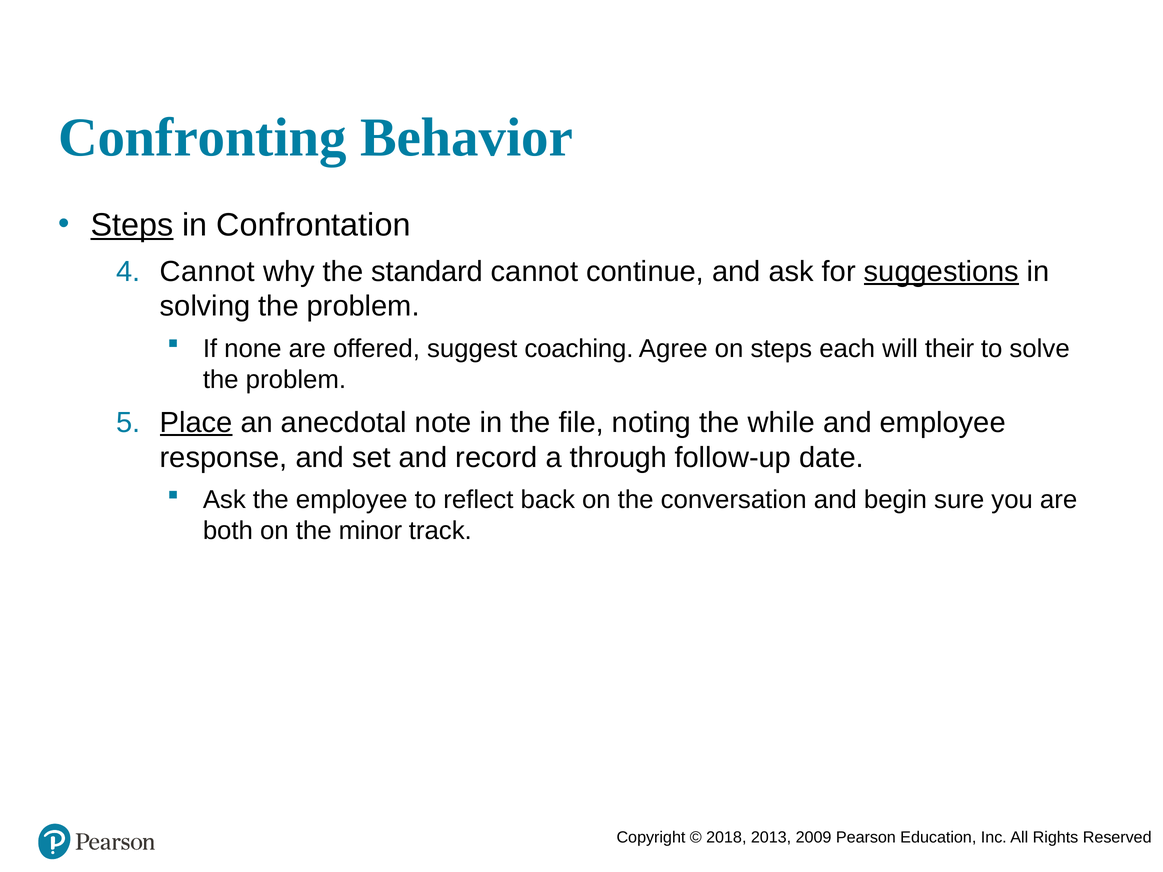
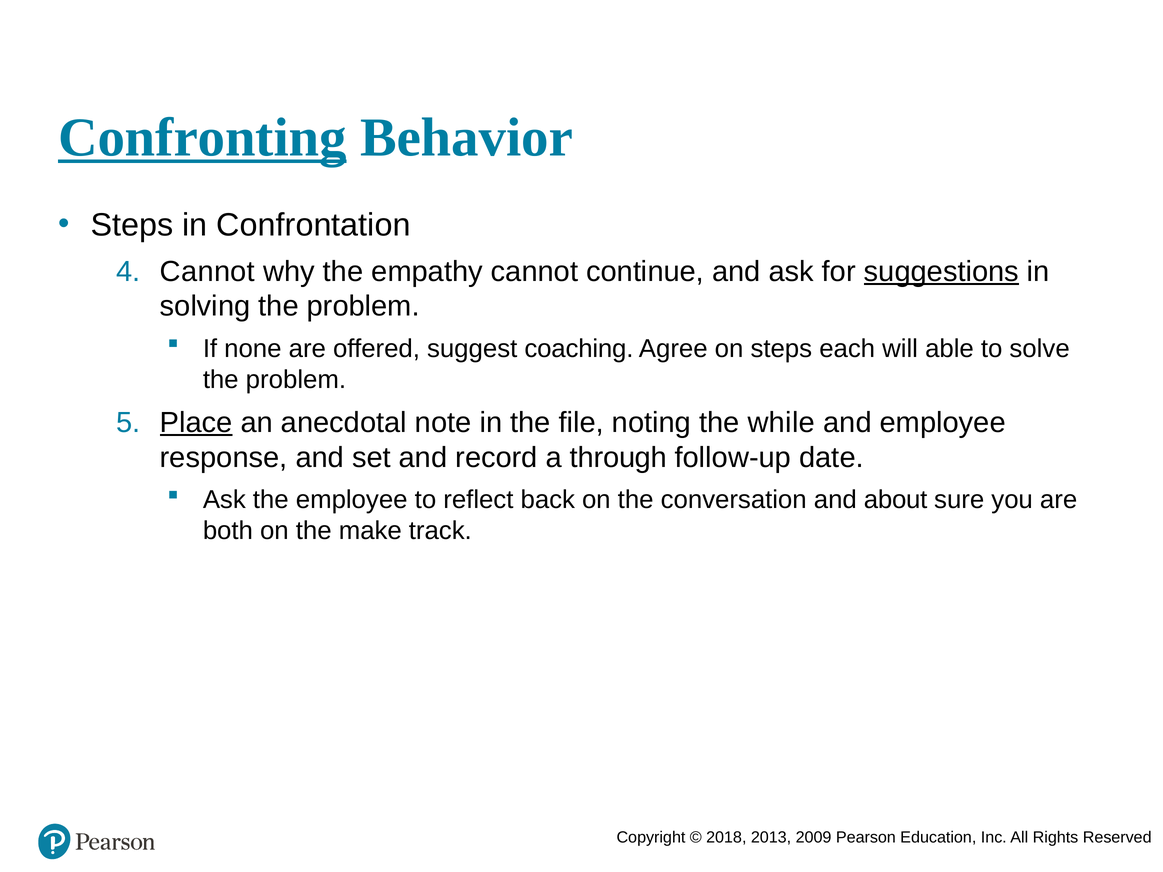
Confronting underline: none -> present (202, 138)
Steps underline: present -> none (132, 225)
standard: standard -> empathy (427, 271)
their: their -> able (949, 349)
begin: begin -> about (896, 500)
minor: minor -> make (370, 531)
